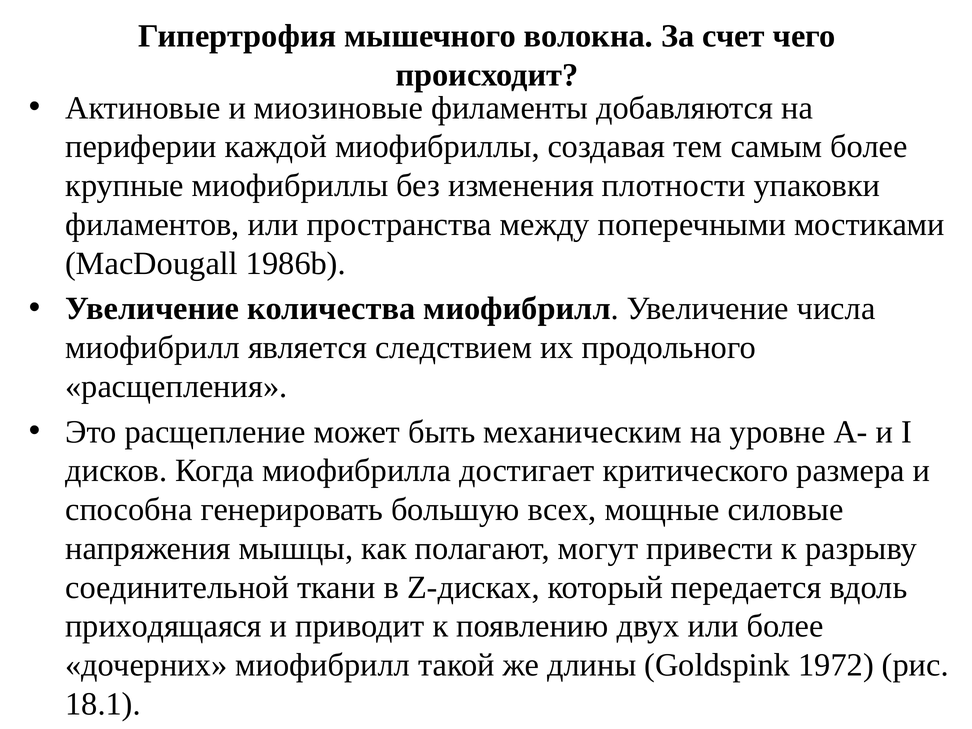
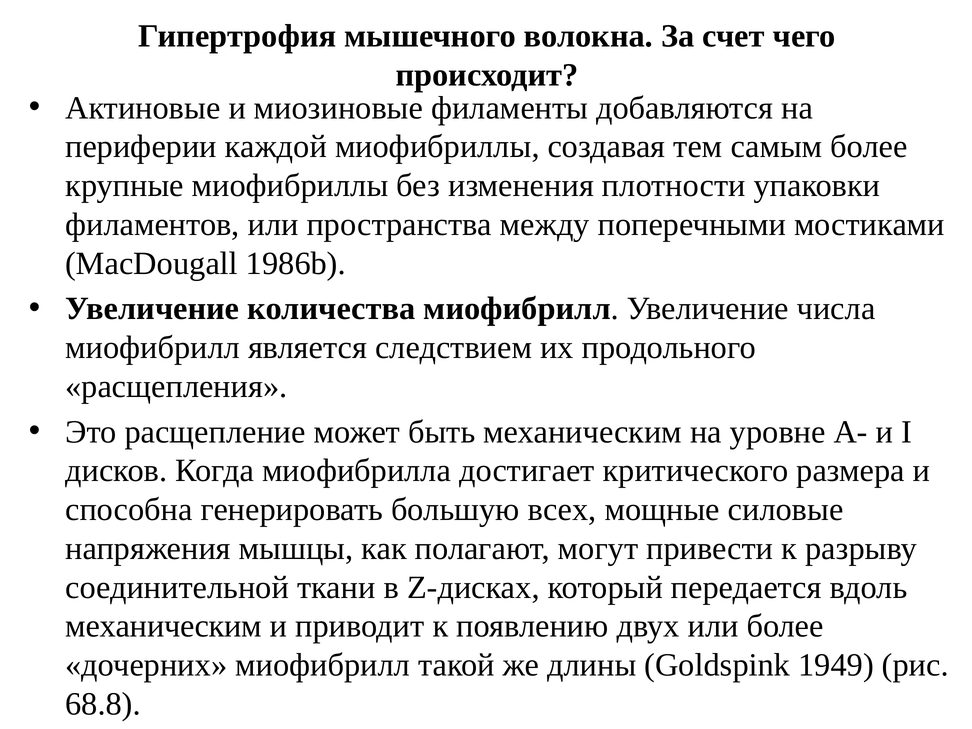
приходящаяся: приходящаяся -> механическим (164, 626)
1972: 1972 -> 1949 (836, 665)
18.1: 18.1 -> 68.8 (103, 704)
